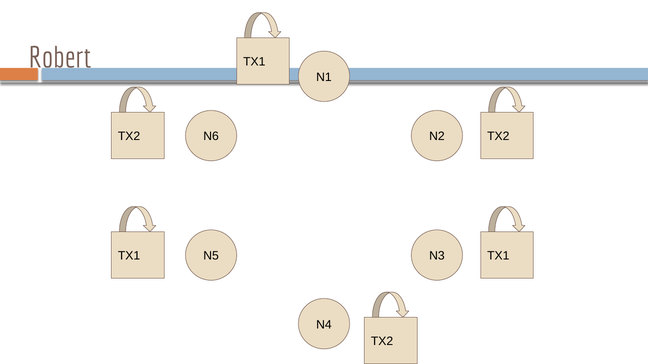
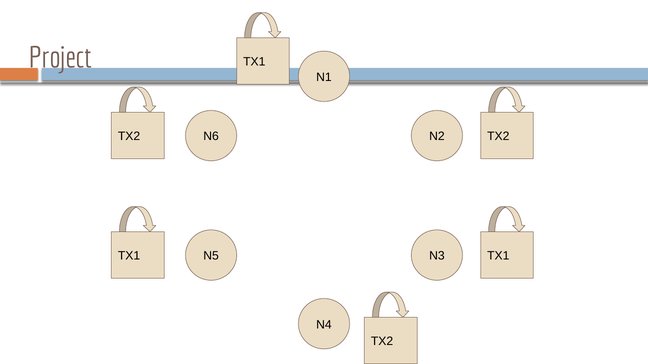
Robert: Robert -> Project (60, 58)
